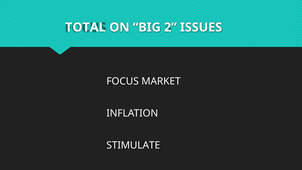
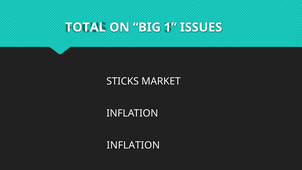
2: 2 -> 1 (170, 27)
FOCUS: FOCUS -> STICKS (123, 81)
STIMULATE: STIMULATE -> INFLATION (133, 145)
